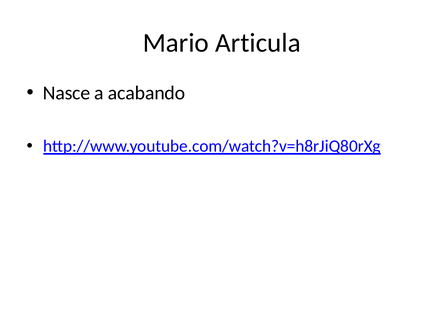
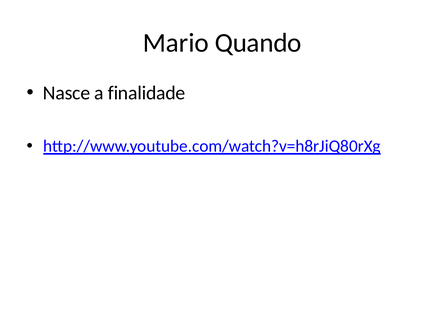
Articula: Articula -> Quando (258, 43)
acabando: acabando -> finalidade (147, 93)
